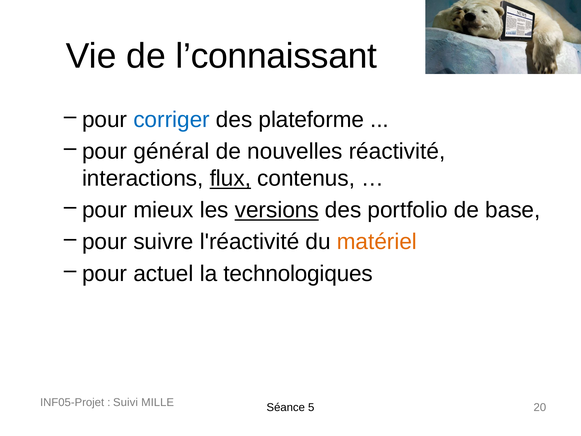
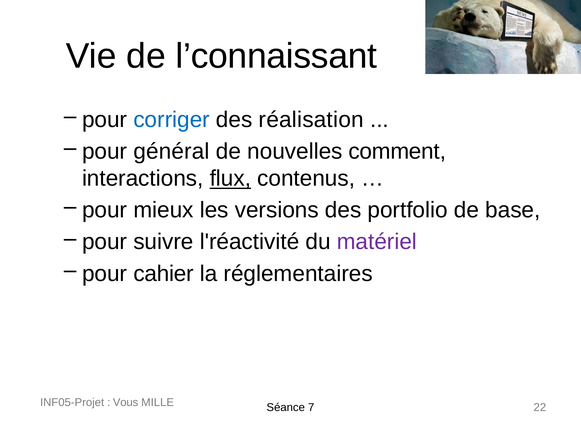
plateforme: plateforme -> réalisation (311, 120)
réactivité: réactivité -> comment (397, 151)
versions underline: present -> none (277, 210)
matériel colour: orange -> purple (377, 242)
actuel: actuel -> cahier (164, 273)
technologiques: technologiques -> réglementaires (298, 273)
Suivi: Suivi -> Vous (126, 402)
20: 20 -> 22 (540, 407)
5: 5 -> 7 (311, 407)
